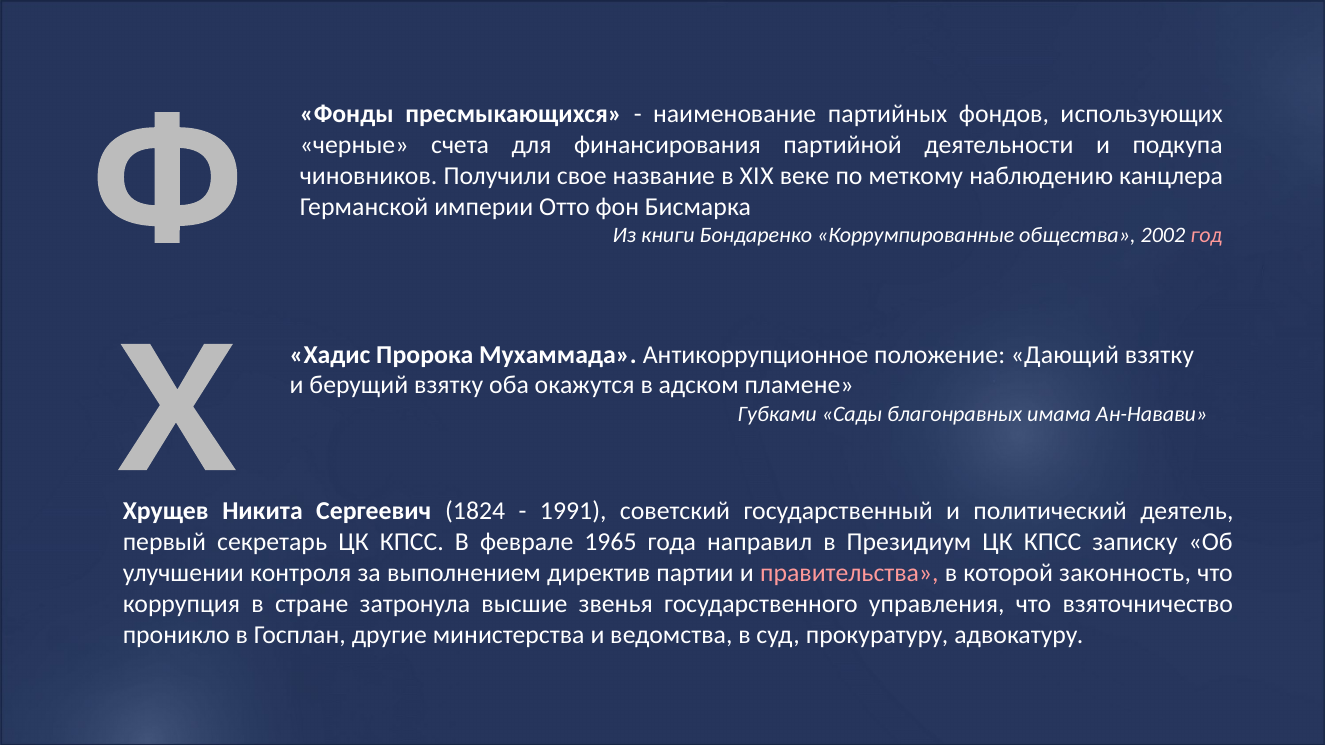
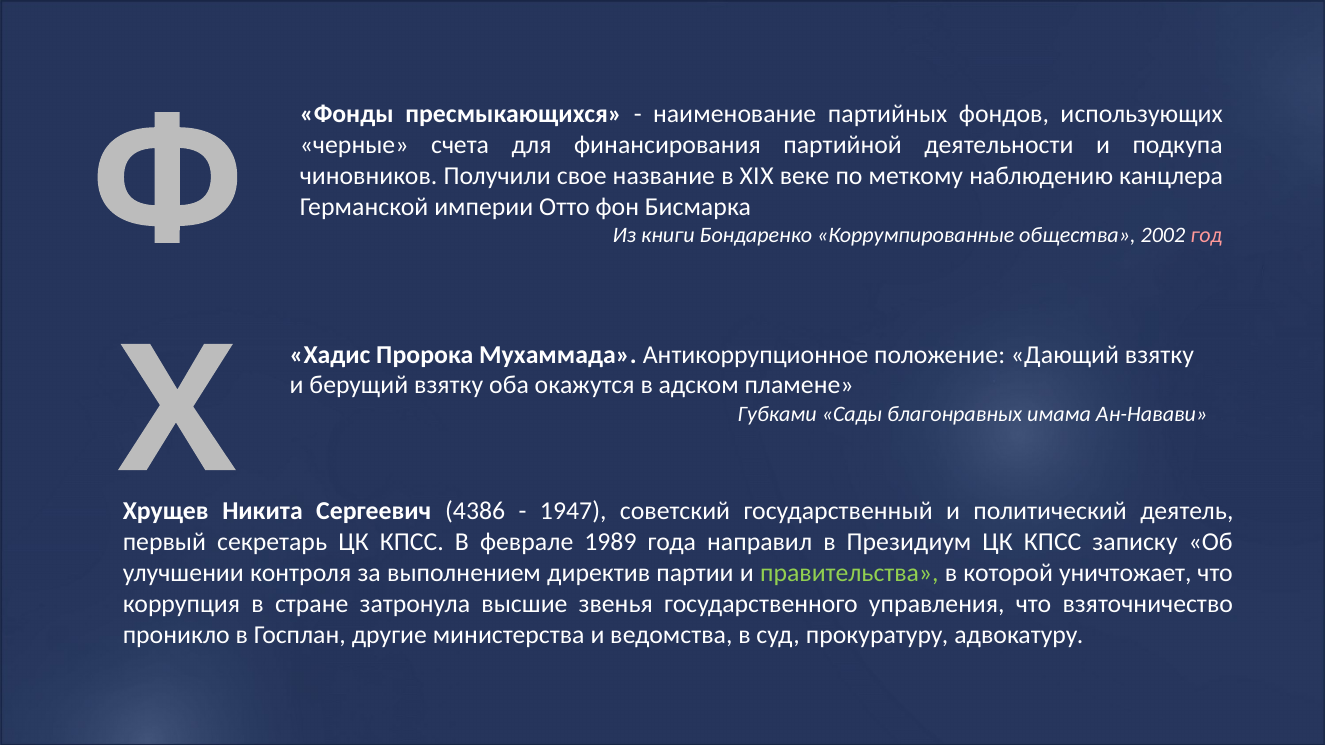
1824: 1824 -> 4386 (475, 511)
1991: 1991 -> 1947 (573, 511)
1965: 1965 -> 1989 (610, 542)
правительства colour: pink -> light green (849, 573)
законность: законность -> уничтожает (1125, 573)
